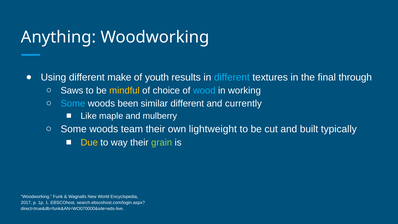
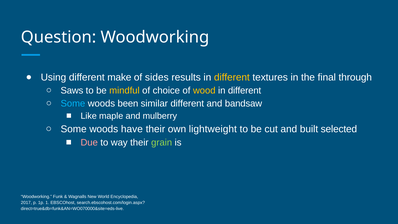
Anything: Anything -> Question (59, 37)
youth: youth -> sides (157, 77)
different colour: light blue -> yellow (232, 77)
wood colour: light blue -> yellow (204, 91)
working: working -> different (245, 91)
currently: currently -> bandsaw (244, 103)
team: team -> have (132, 129)
typically: typically -> selected (339, 129)
Due colour: yellow -> pink (89, 142)
